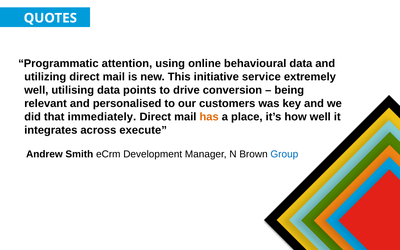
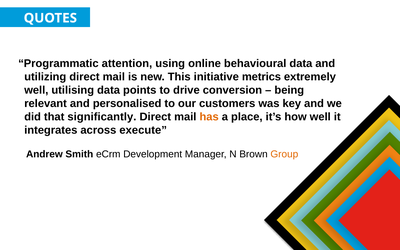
service: service -> metrics (261, 77)
immediately: immediately -> significantly (102, 117)
Group colour: blue -> orange (284, 154)
